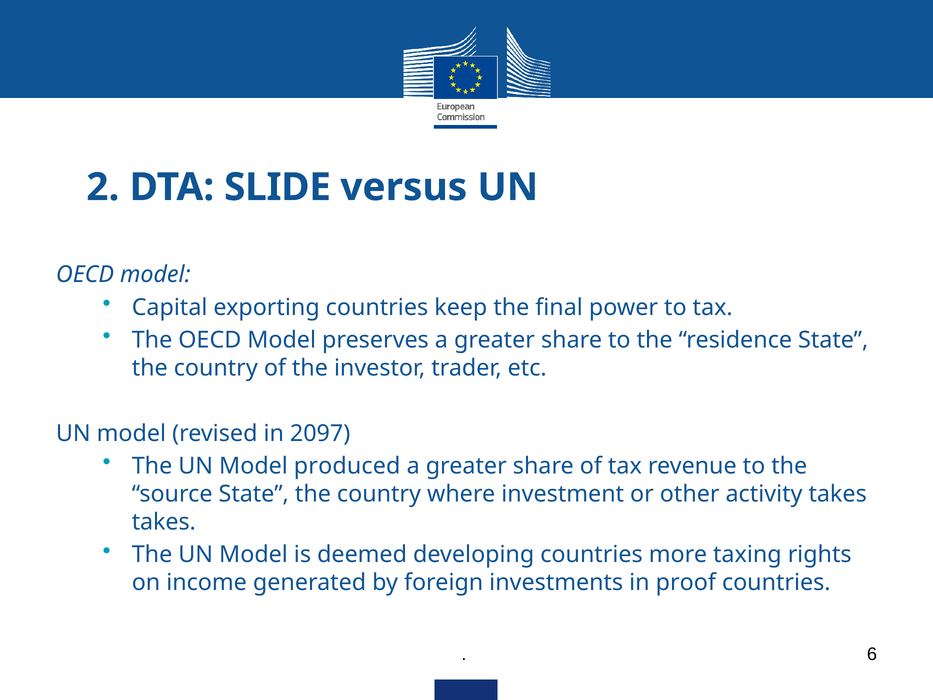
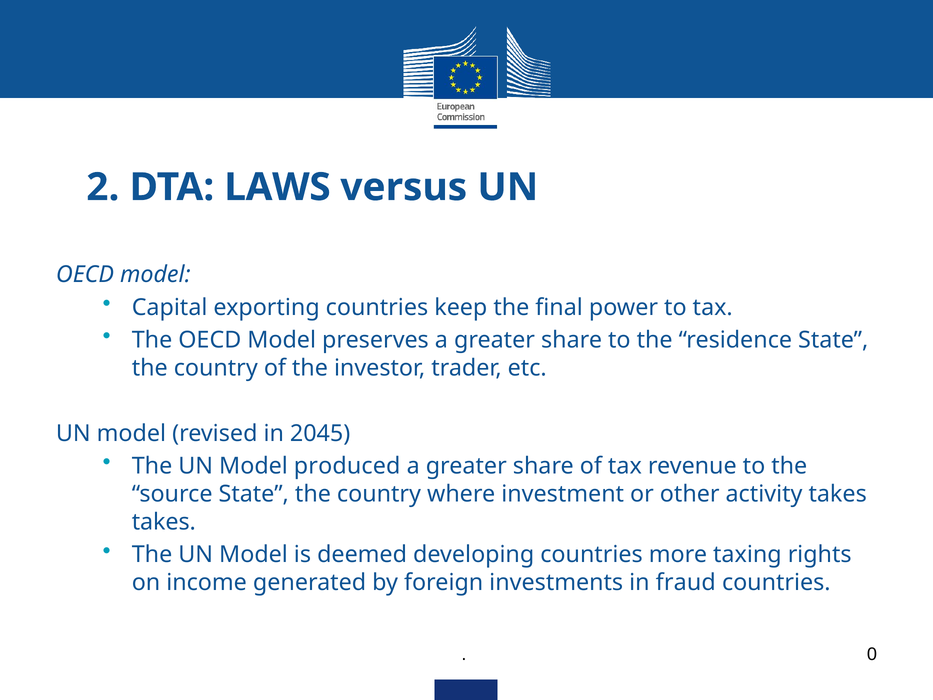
SLIDE: SLIDE -> LAWS (277, 187)
2097: 2097 -> 2045 (320, 433)
proof: proof -> fraud (686, 582)
6: 6 -> 0 (872, 654)
